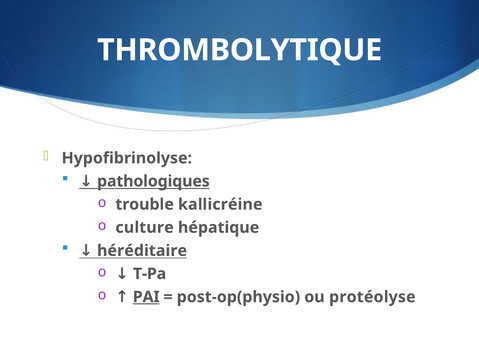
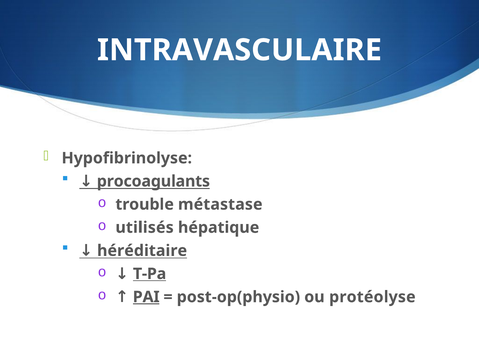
THROMBOLYTIQUE: THROMBOLYTIQUE -> INTRAVASCULAIRE (239, 50)
pathologiques: pathologiques -> procoagulants (153, 181)
kallicréine: kallicréine -> métastase (220, 205)
culture: culture -> utilisés (145, 228)
T-Pa underline: none -> present (150, 274)
